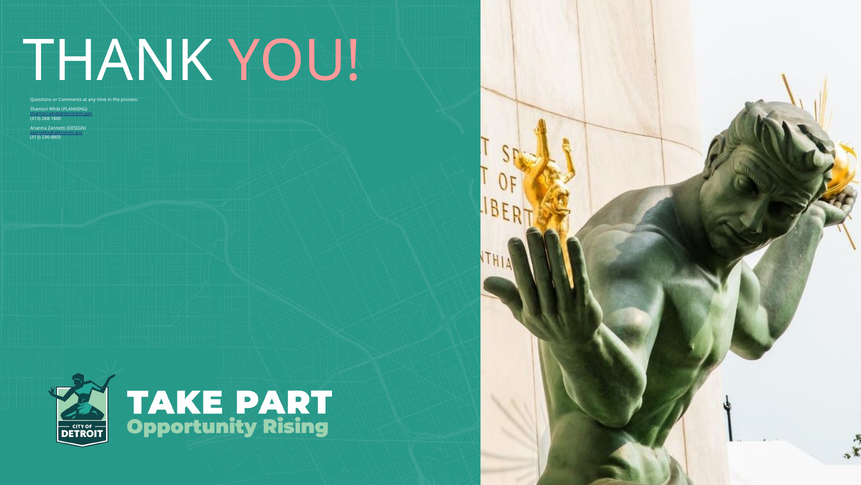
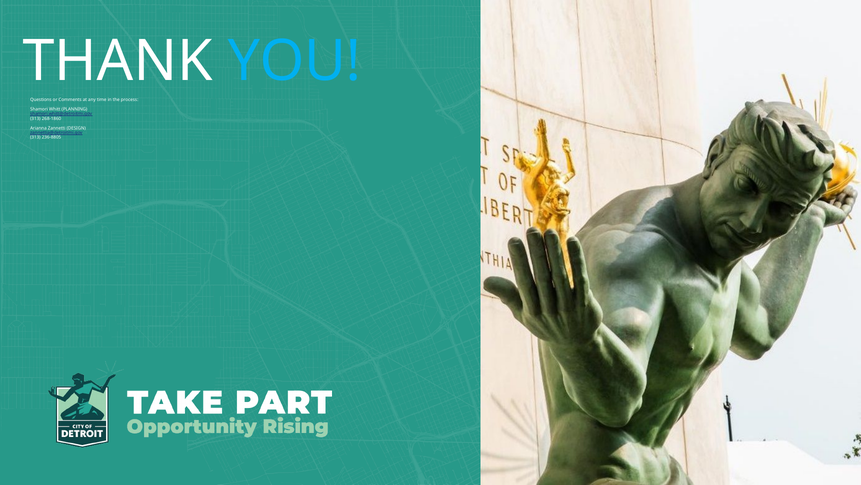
YOU colour: pink -> light blue (294, 61)
